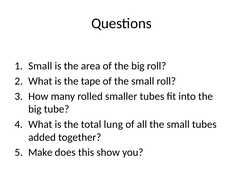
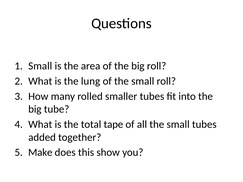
tape: tape -> lung (91, 81)
lung: lung -> tape (113, 124)
